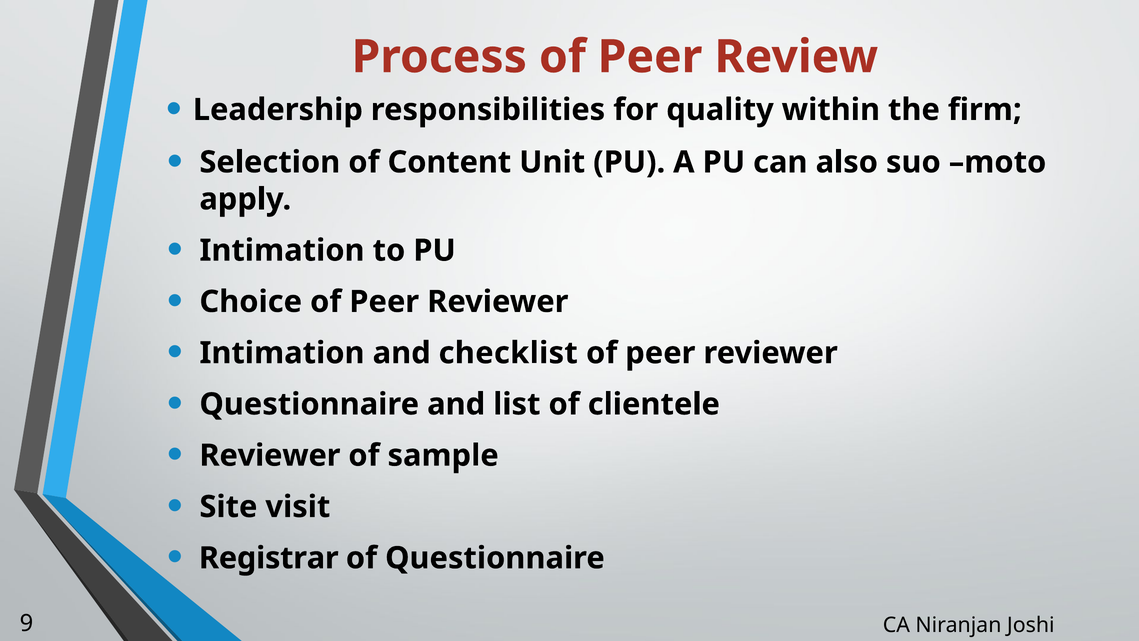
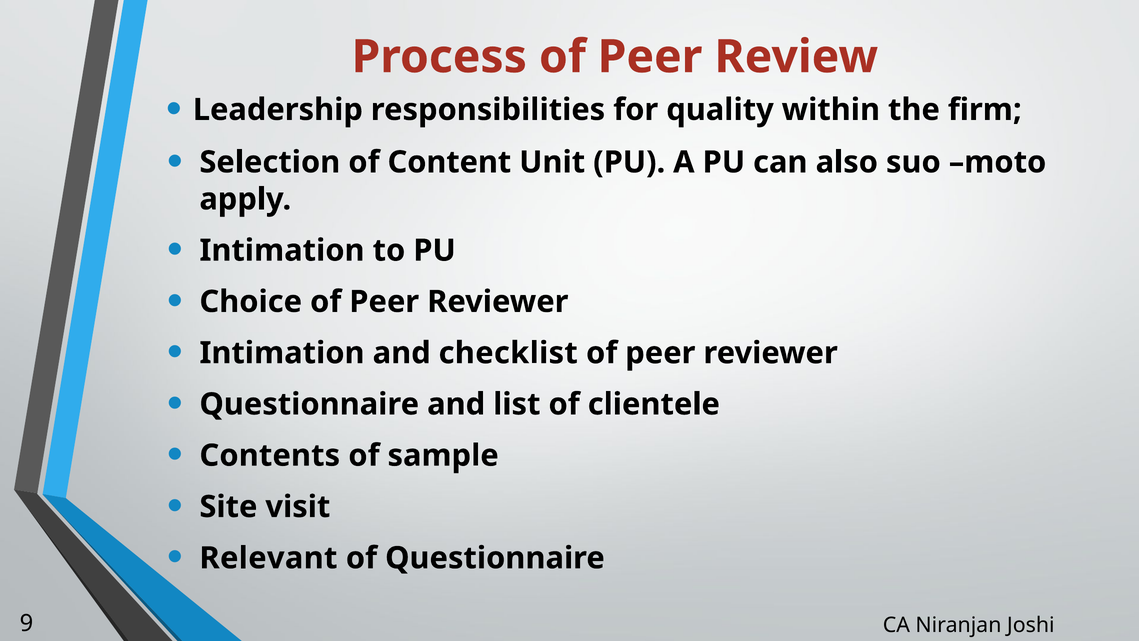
Reviewer: Reviewer -> Contents (270, 455)
Registrar: Registrar -> Relevant (268, 558)
